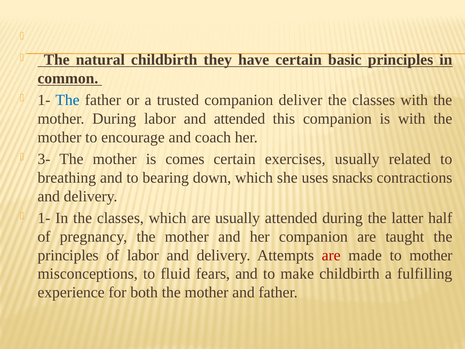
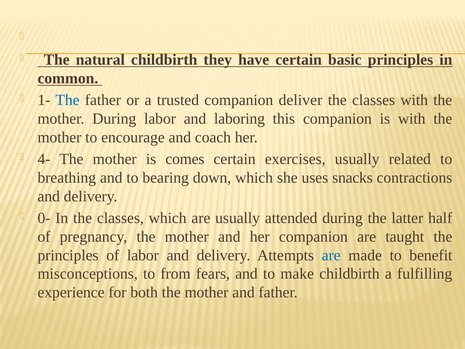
and attended: attended -> laboring (240, 119)
3-: 3- -> 4- (44, 159)
1-: 1- -> 0- (44, 218)
are colour: red -> blue (331, 255)
to mother: mother -> benefit (431, 255)
fluid: fluid -> from (176, 274)
